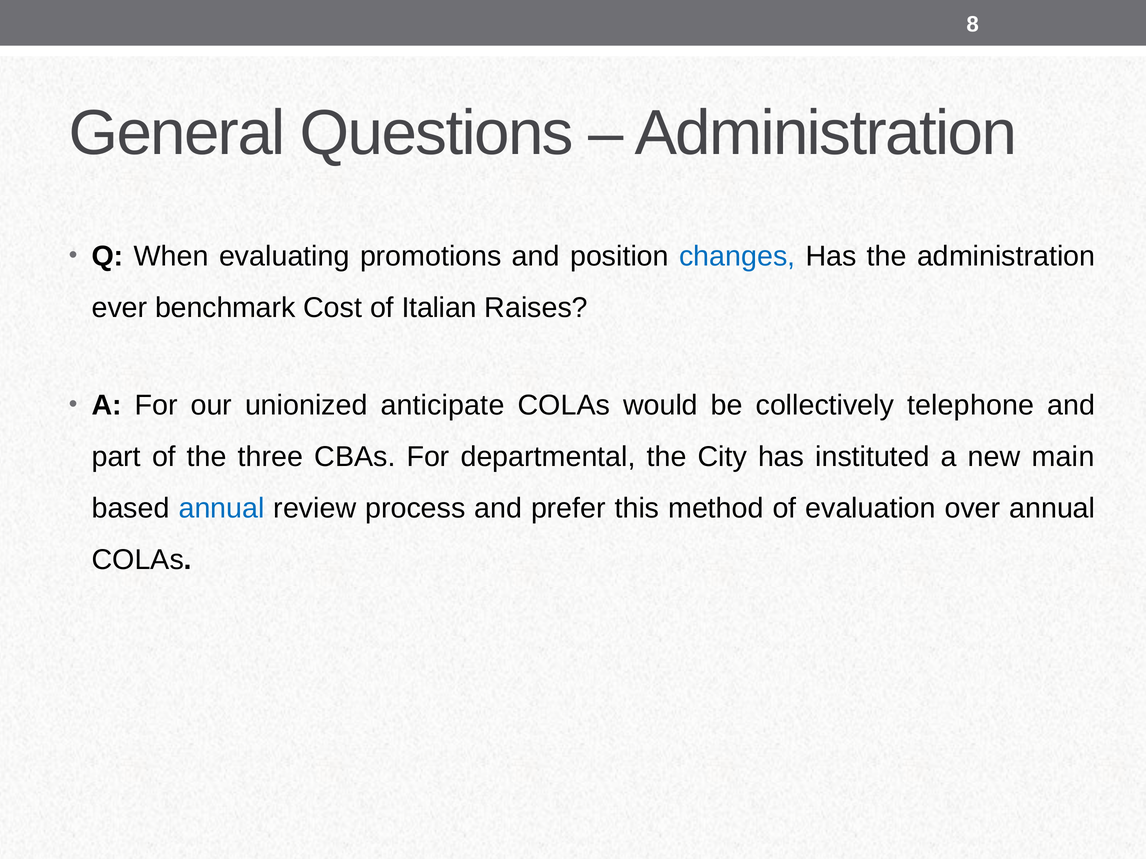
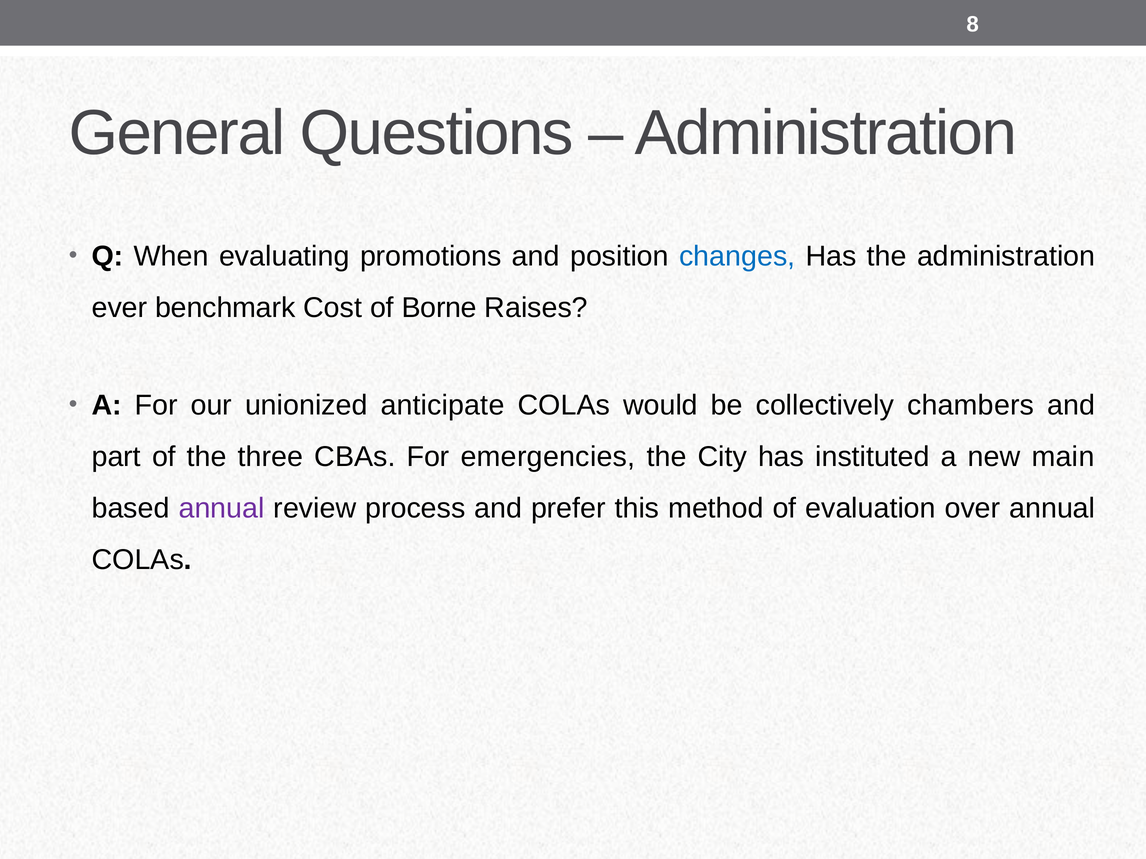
Italian: Italian -> Borne (439, 308)
telephone: telephone -> chambers (971, 405)
departmental: departmental -> emergencies (548, 457)
annual colour: blue -> purple (222, 509)
